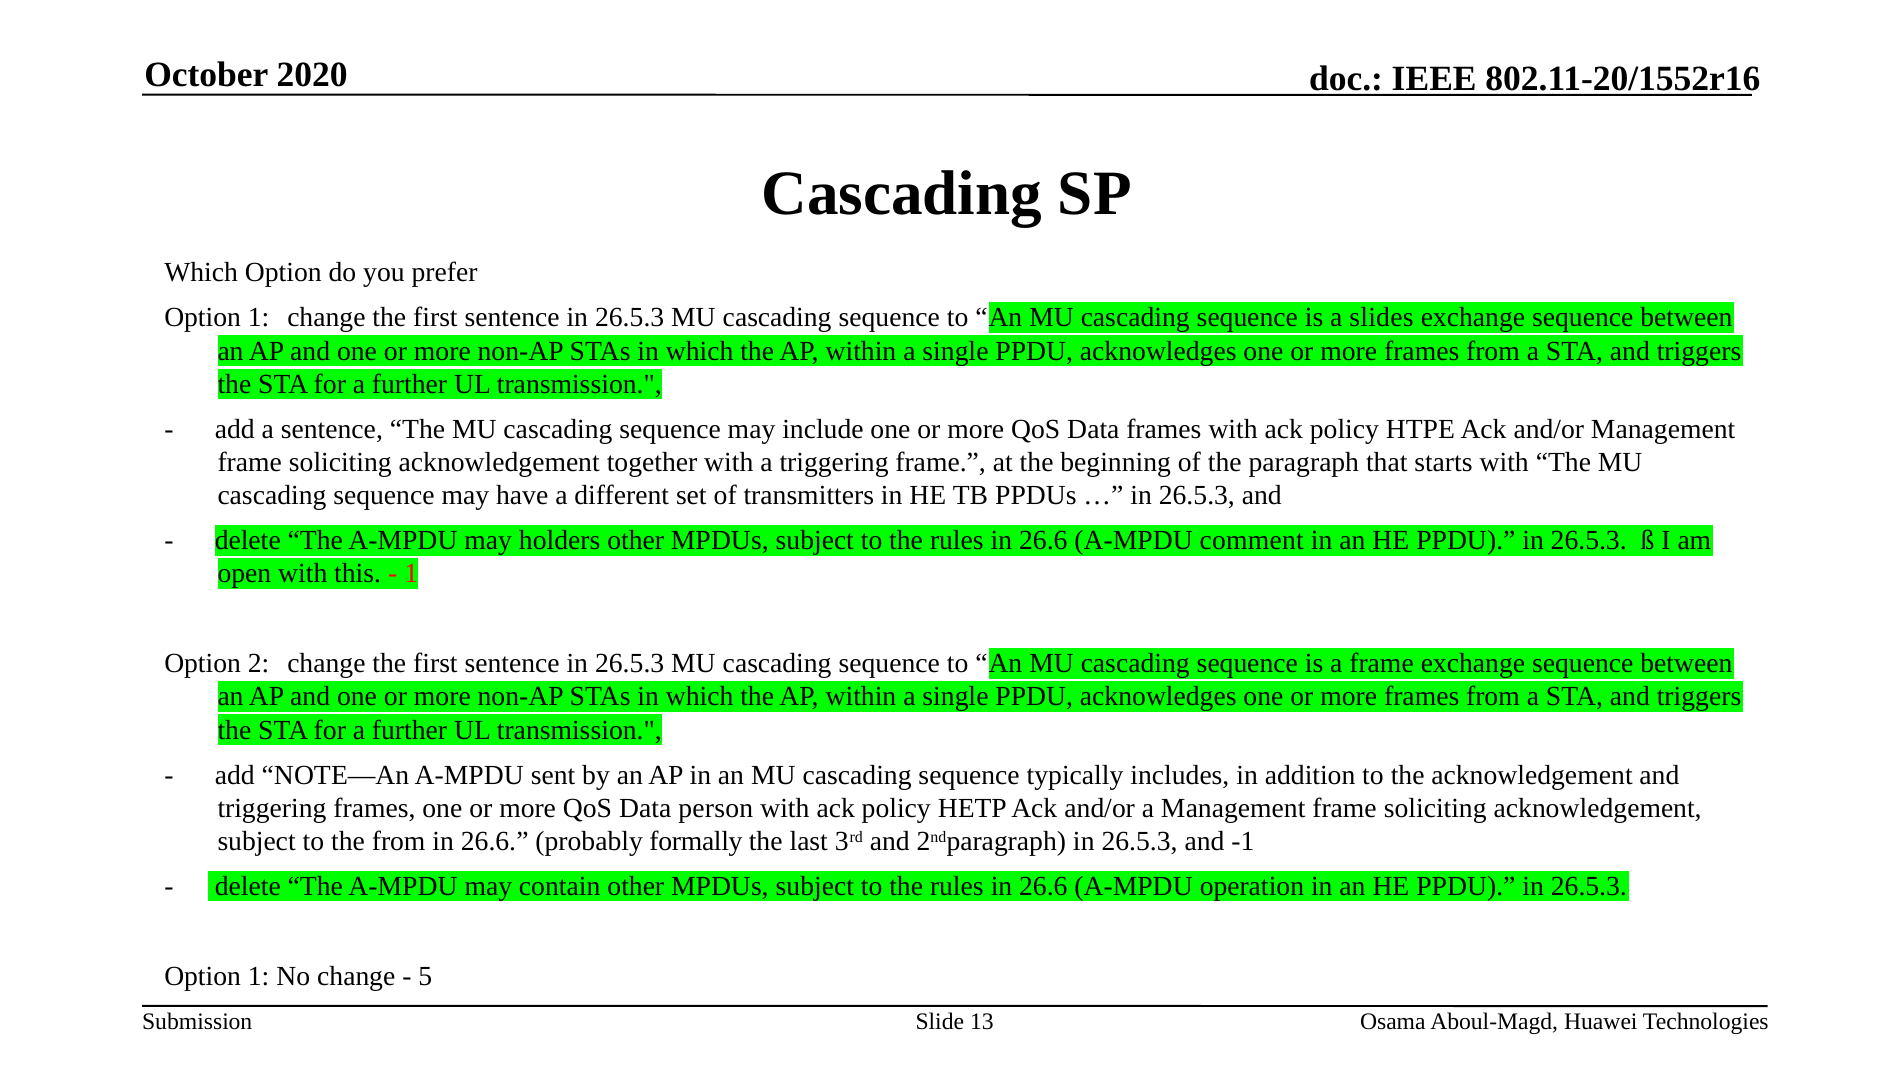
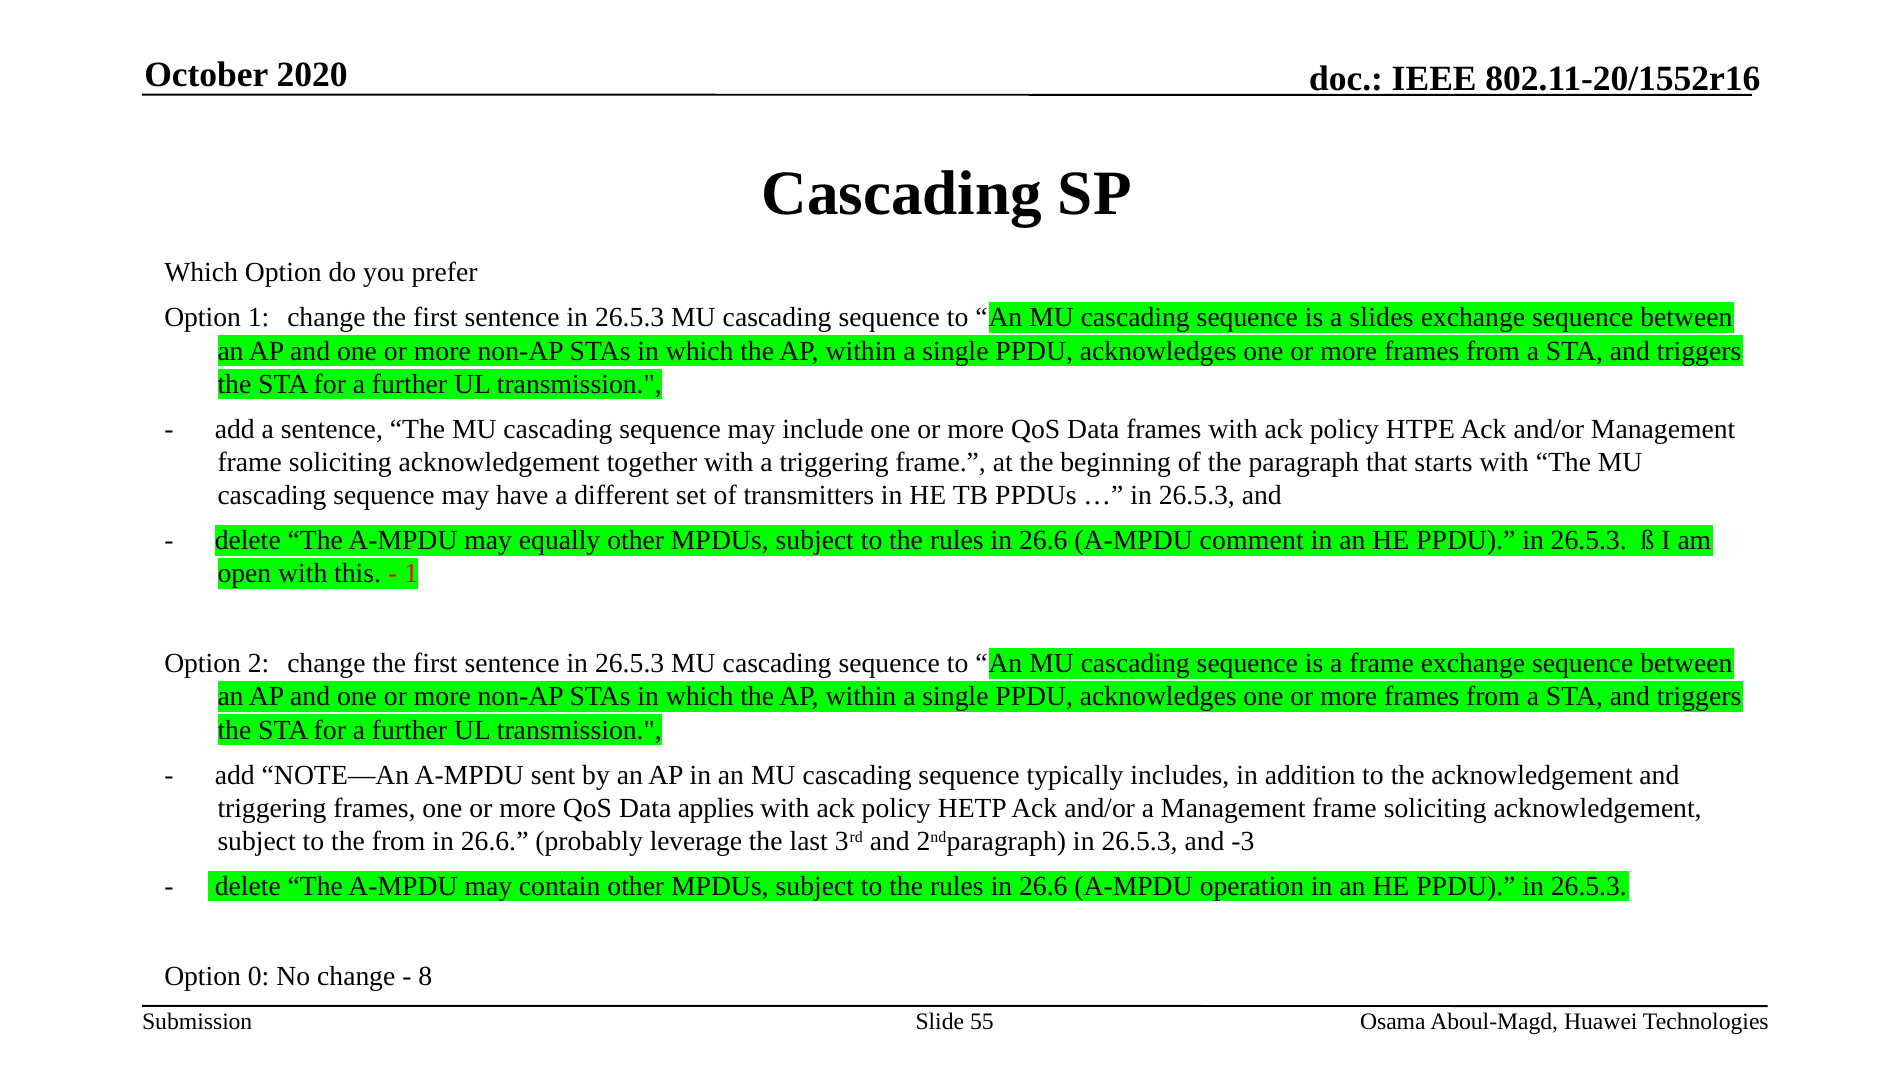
holders: holders -> equally (560, 541)
person: person -> applies (716, 808)
formally: formally -> leverage (696, 841)
-1: -1 -> -3 (1243, 841)
1: 1 -> 0 (259, 977)
5: 5 -> 8 (425, 977)
13: 13 -> 55 (982, 1022)
